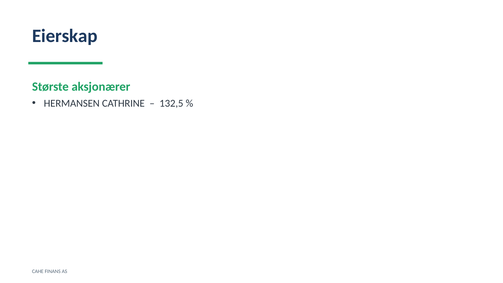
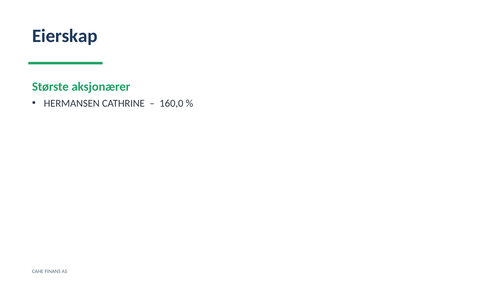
132,5: 132,5 -> 160,0 (171, 103)
